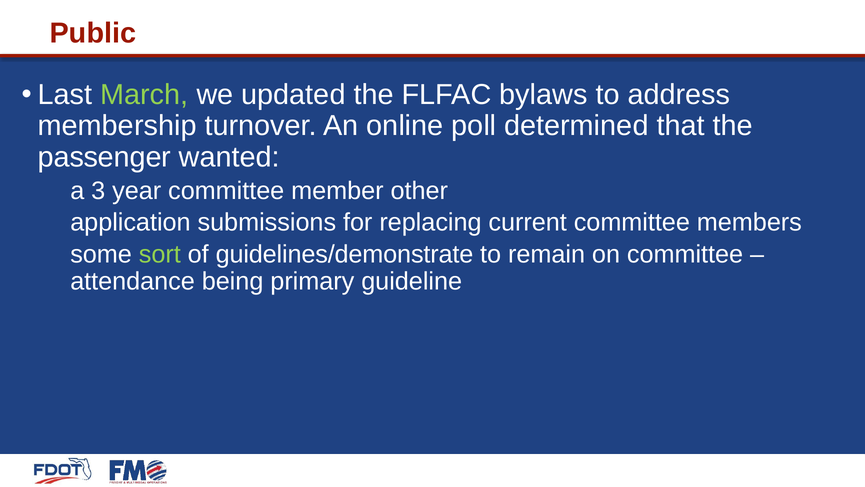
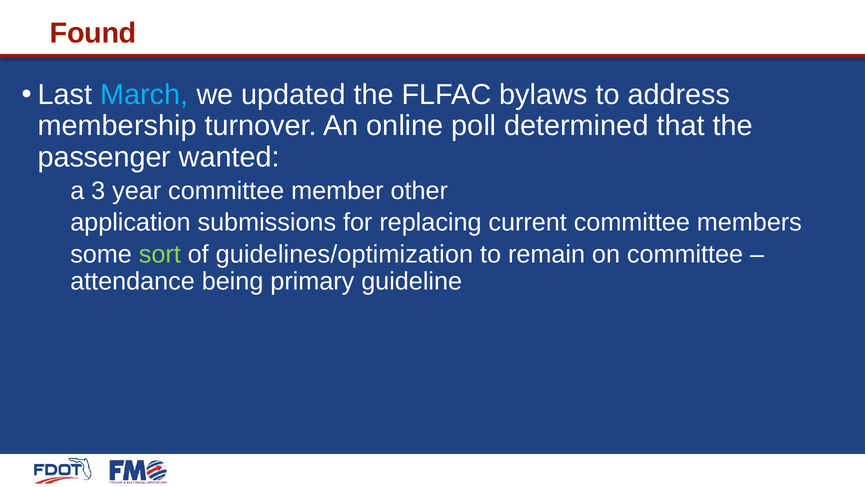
Public: Public -> Found (93, 33)
March colour: light green -> light blue (144, 95)
guidelines/demonstrate: guidelines/demonstrate -> guidelines/optimization (344, 254)
